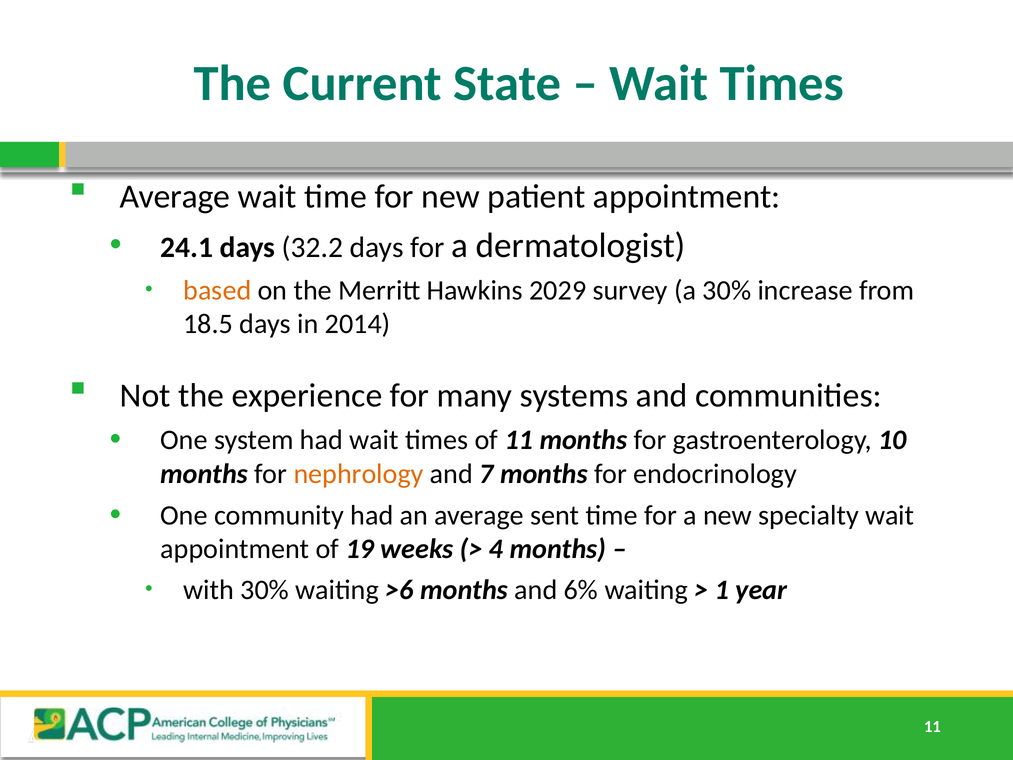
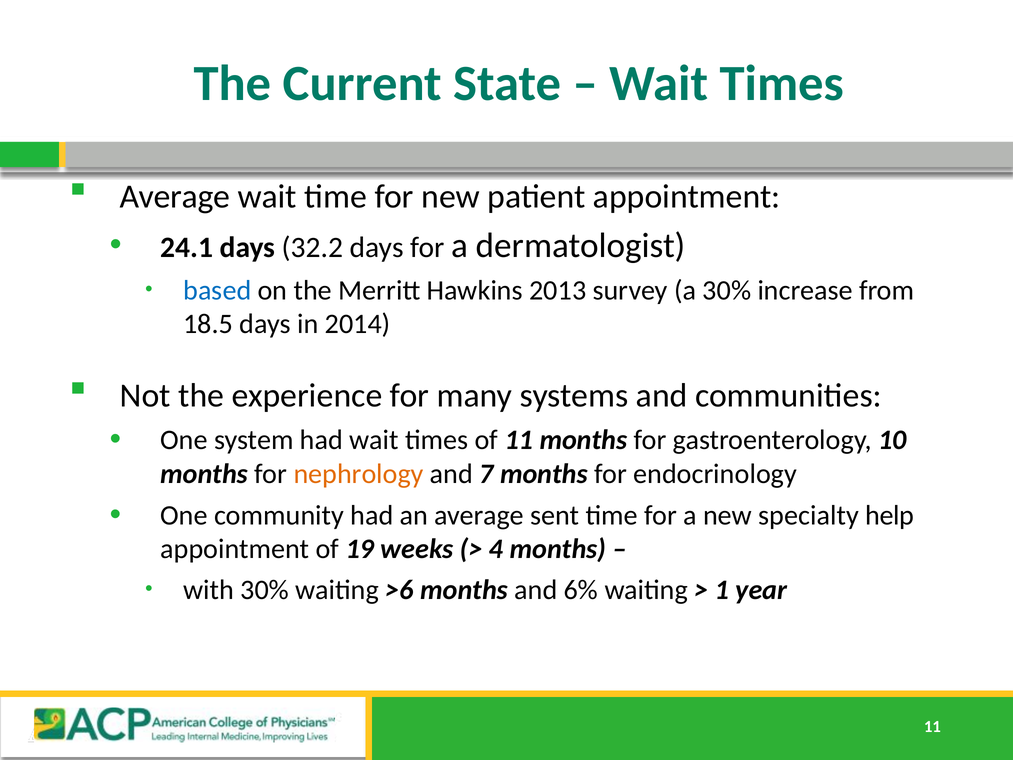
based colour: orange -> blue (217, 290)
2029: 2029 -> 2013 (558, 290)
specialty wait: wait -> help (890, 515)
